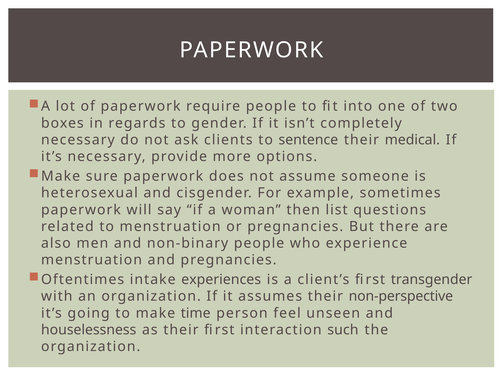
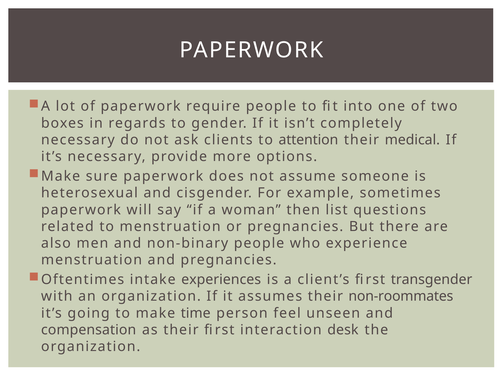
sentence: sentence -> attention (308, 140)
non-perspective: non-perspective -> non-roommates (401, 297)
houselessness: houselessness -> compensation (89, 330)
such: such -> desk (343, 330)
